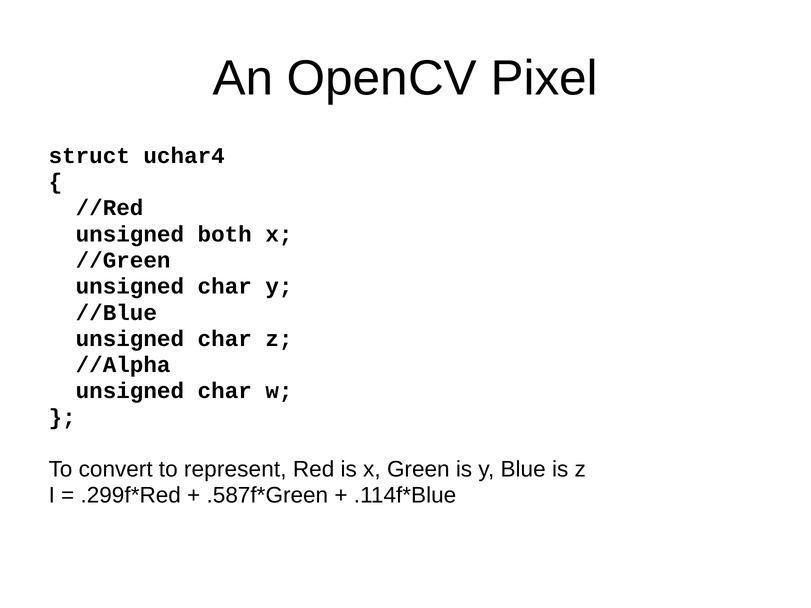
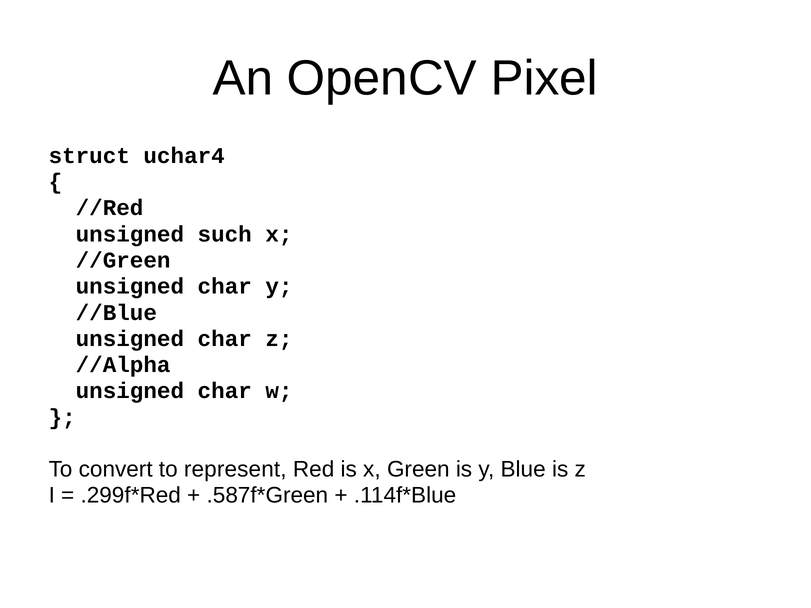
both: both -> such (225, 234)
